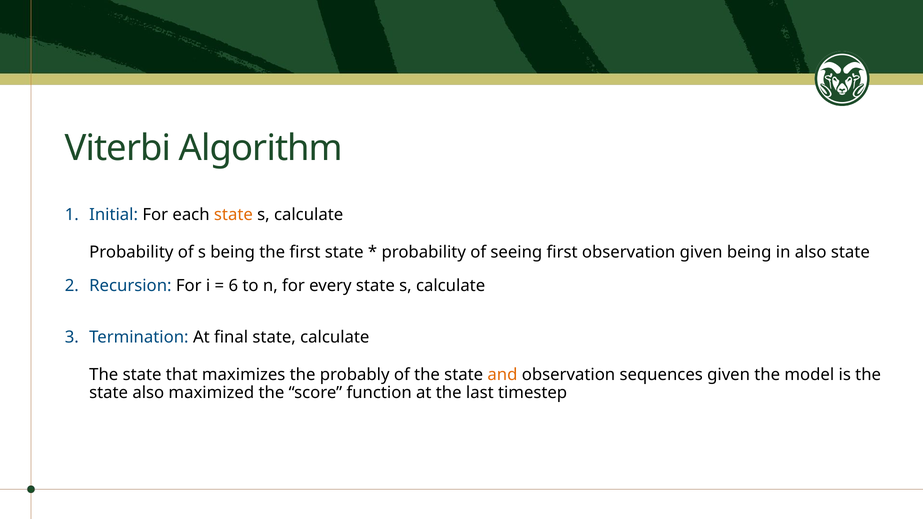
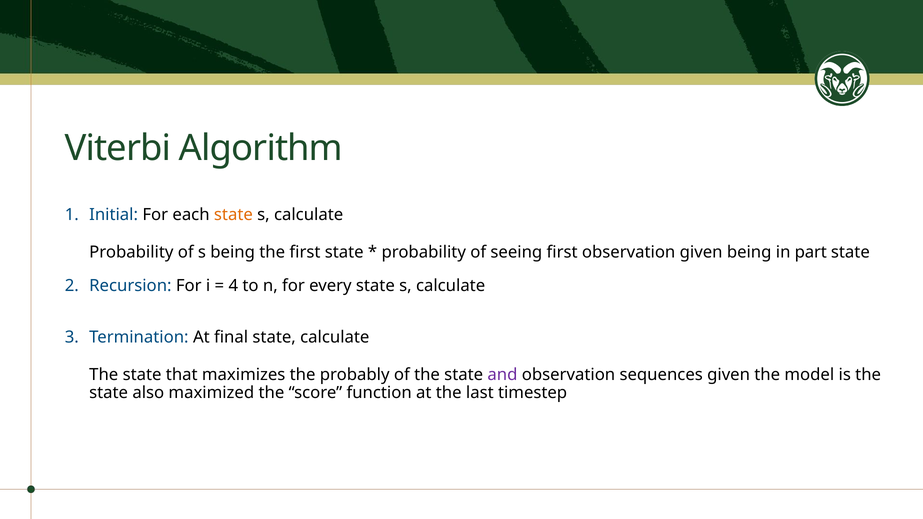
in also: also -> part (811, 252)
6: 6 -> 4 (233, 286)
and colour: orange -> purple (502, 375)
